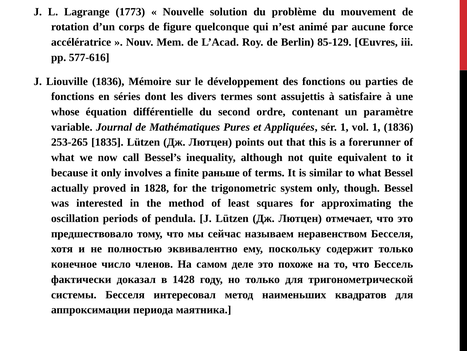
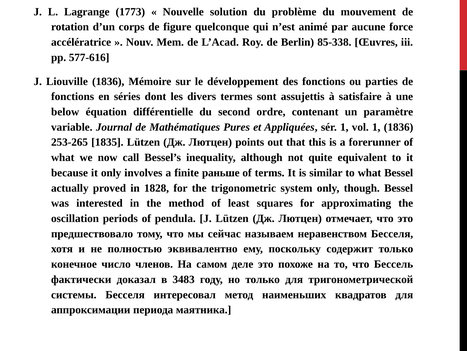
85-129: 85-129 -> 85-338 (334, 42)
whose: whose -> below (65, 112)
1428: 1428 -> 3483 (184, 279)
